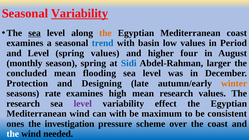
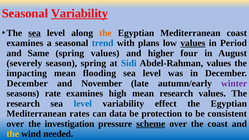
basin: basin -> plans (149, 43)
values underline: none -> present (193, 43)
and Level: Level -> Same (38, 53)
monthly: monthly -> severely (24, 63)
Abdel-Rahman larger: larger -> values (219, 63)
concluded: concluded -> impacting (27, 73)
Protection: Protection -> December (27, 83)
Designing: Designing -> November (102, 83)
winter colour: orange -> purple (234, 83)
level colour: purple -> blue (83, 104)
Mediterranean wind: wind -> rates (80, 114)
can with: with -> data (118, 114)
maximum: maximum -> protection (162, 114)
ones: ones -> over (15, 124)
scheme underline: none -> present (151, 124)
the colour: white -> yellow (13, 134)
